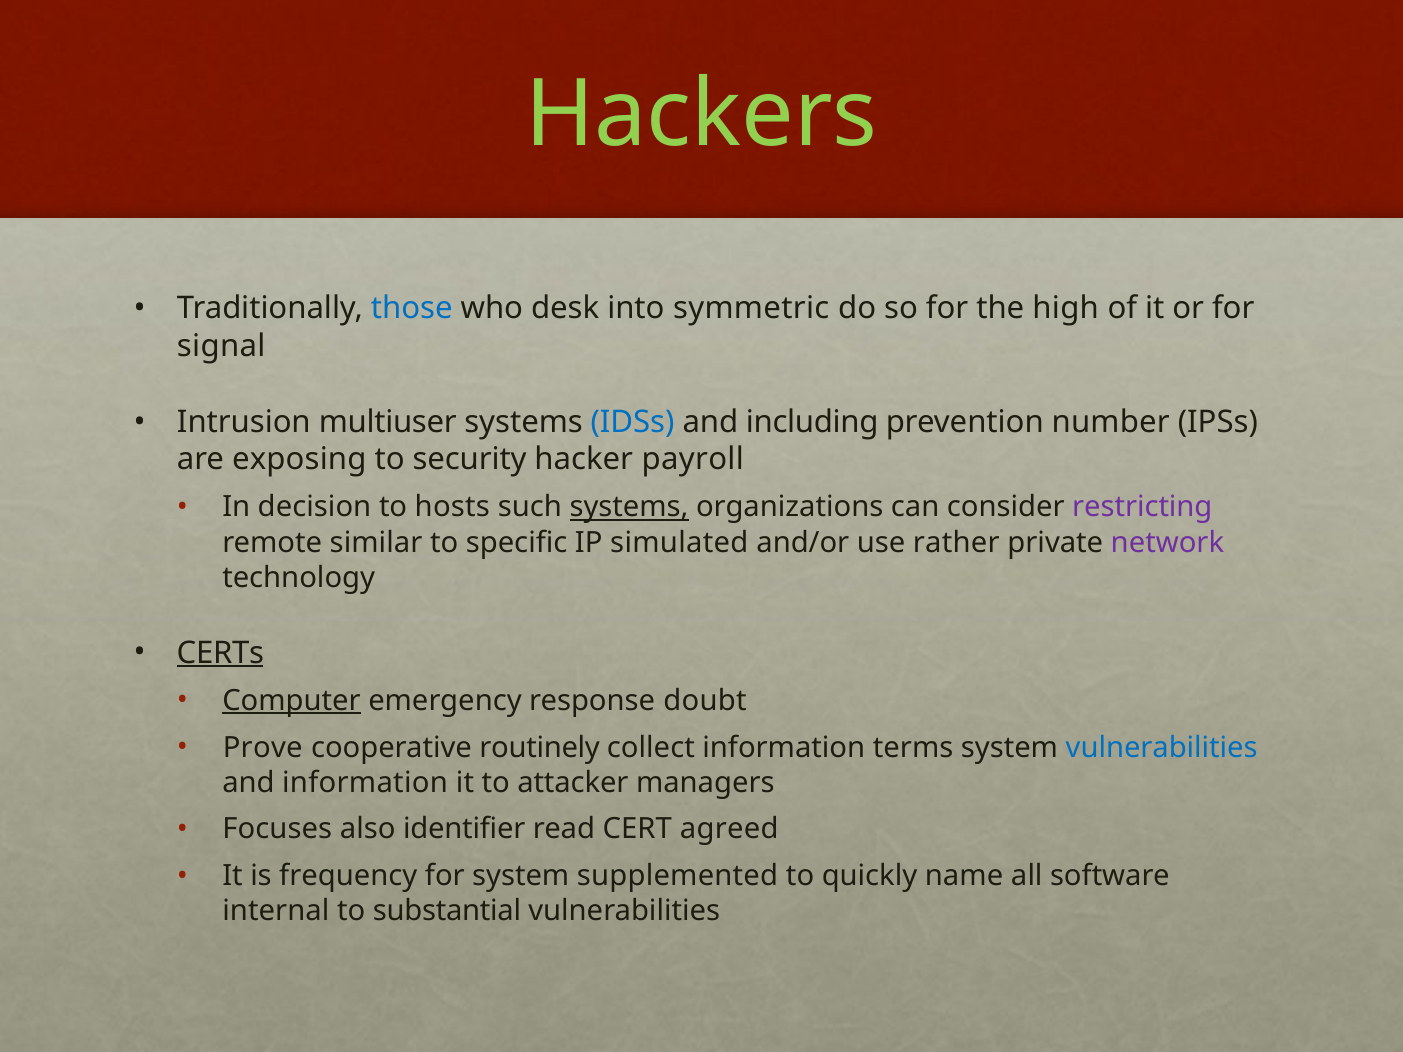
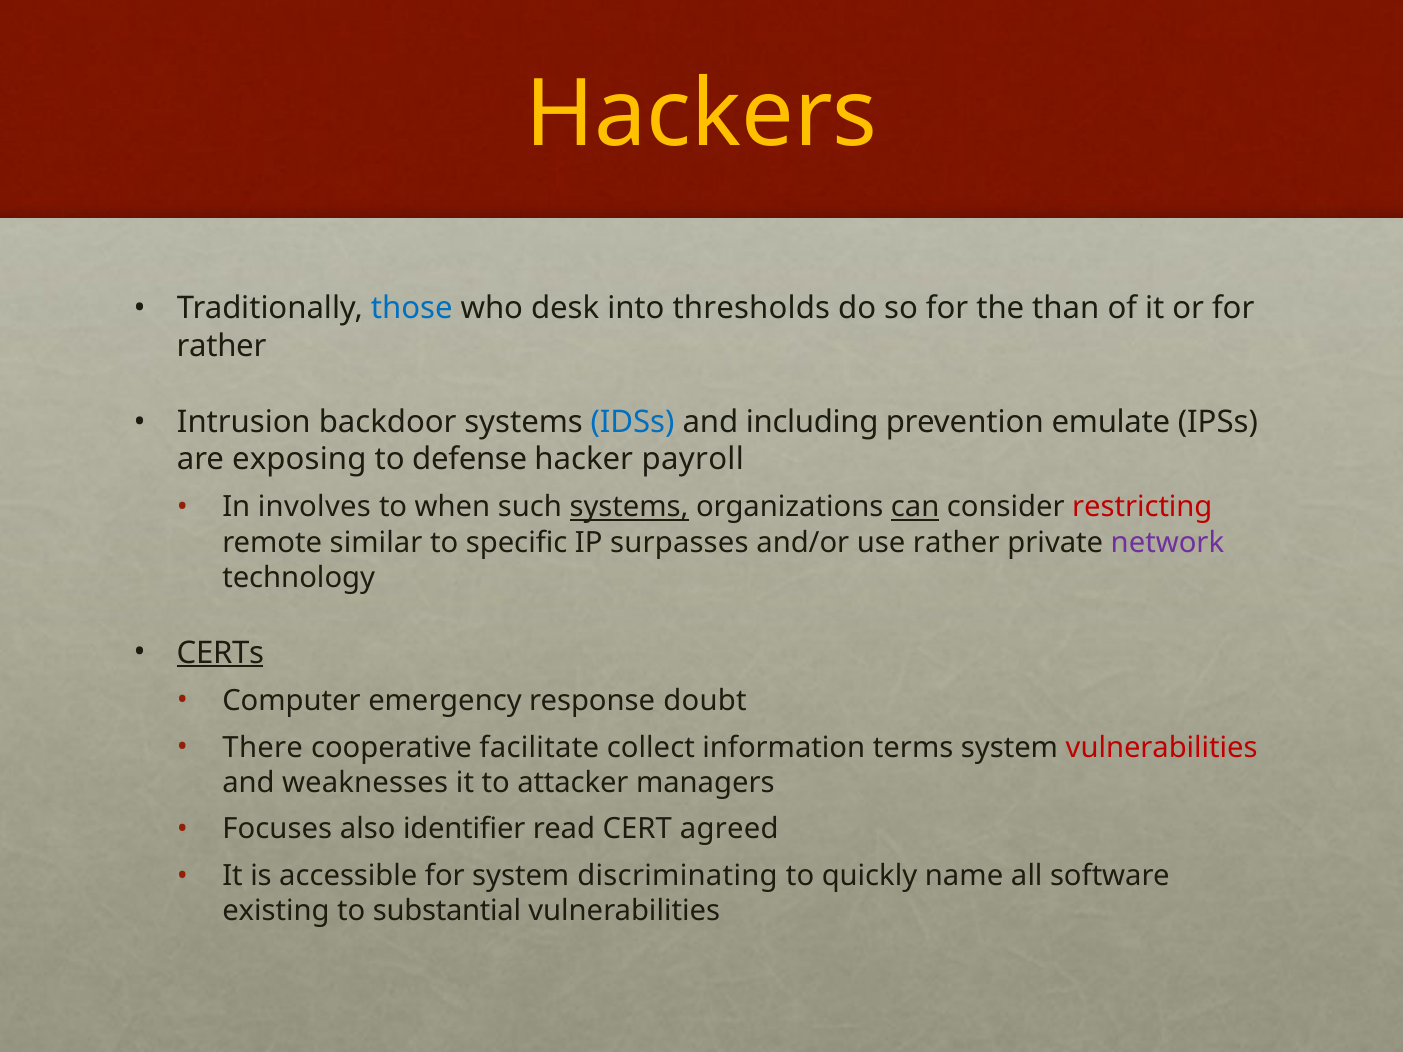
Hackers colour: light green -> yellow (701, 115)
symmetric: symmetric -> thresholds (751, 308)
high: high -> than (1066, 308)
signal: signal -> rather (222, 346)
multiuser: multiuser -> backdoor (388, 422)
number: number -> emulate (1111, 422)
security: security -> defense (470, 460)
decision: decision -> involves (314, 507)
hosts: hosts -> when (452, 507)
can underline: none -> present (915, 507)
restricting colour: purple -> red (1142, 507)
simulated: simulated -> surpasses (679, 543)
Computer underline: present -> none (292, 701)
Prove: Prove -> There (263, 748)
routinely: routinely -> facilitate (539, 748)
vulnerabilities colour: blue -> red (1162, 748)
and information: information -> weaknesses (365, 783)
frequency: frequency -> accessible (348, 876)
supplemented: supplemented -> discriminating (677, 876)
internal: internal -> existing (276, 911)
